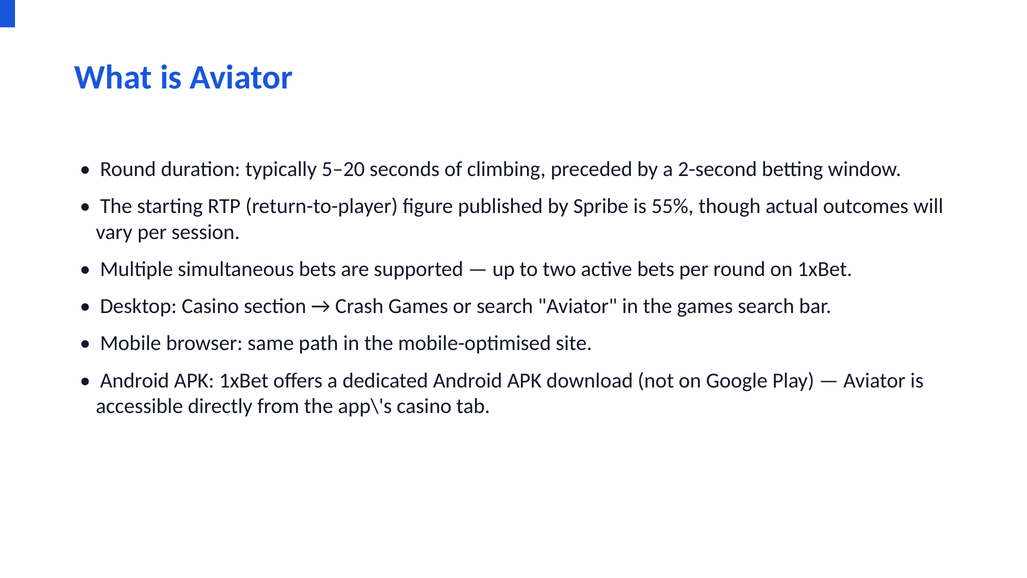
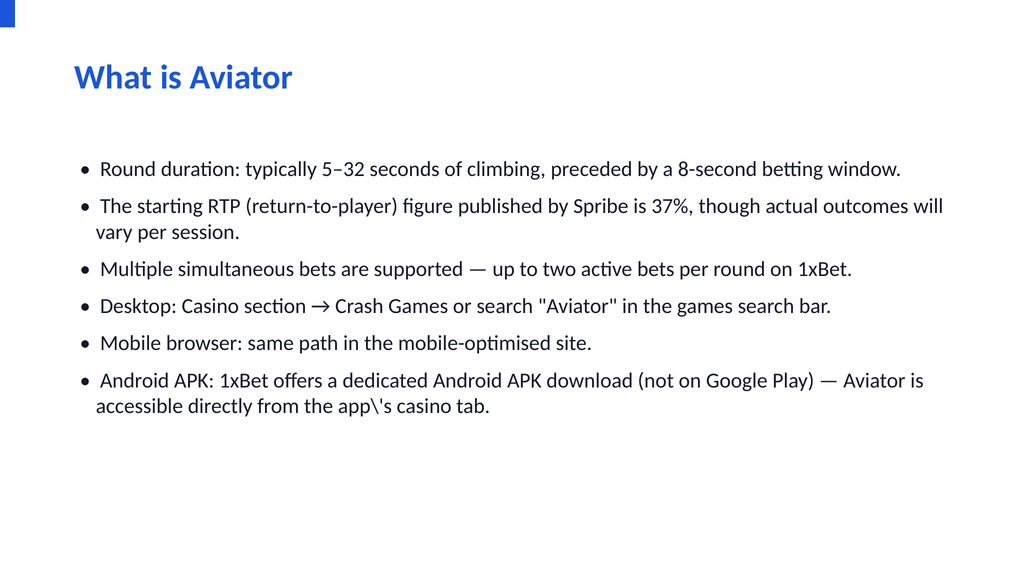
5–20: 5–20 -> 5–32 (343, 169)
2-second: 2-second -> 8-second (717, 169)
55%: 55% -> 37% (673, 206)
